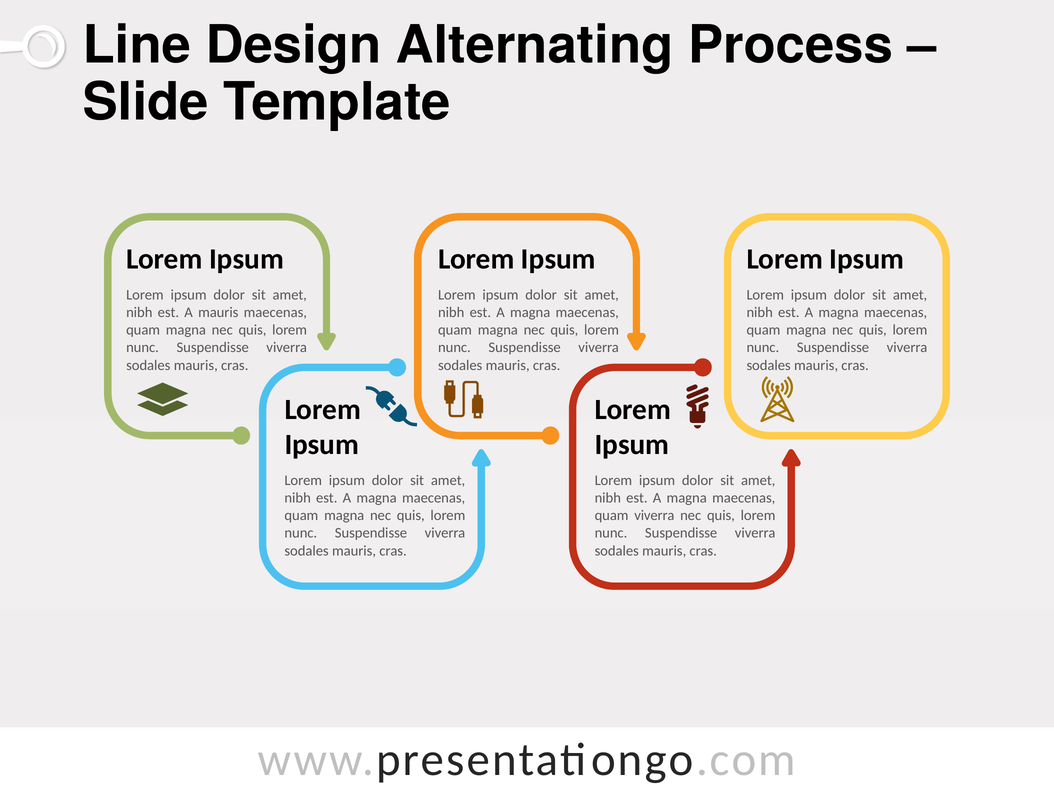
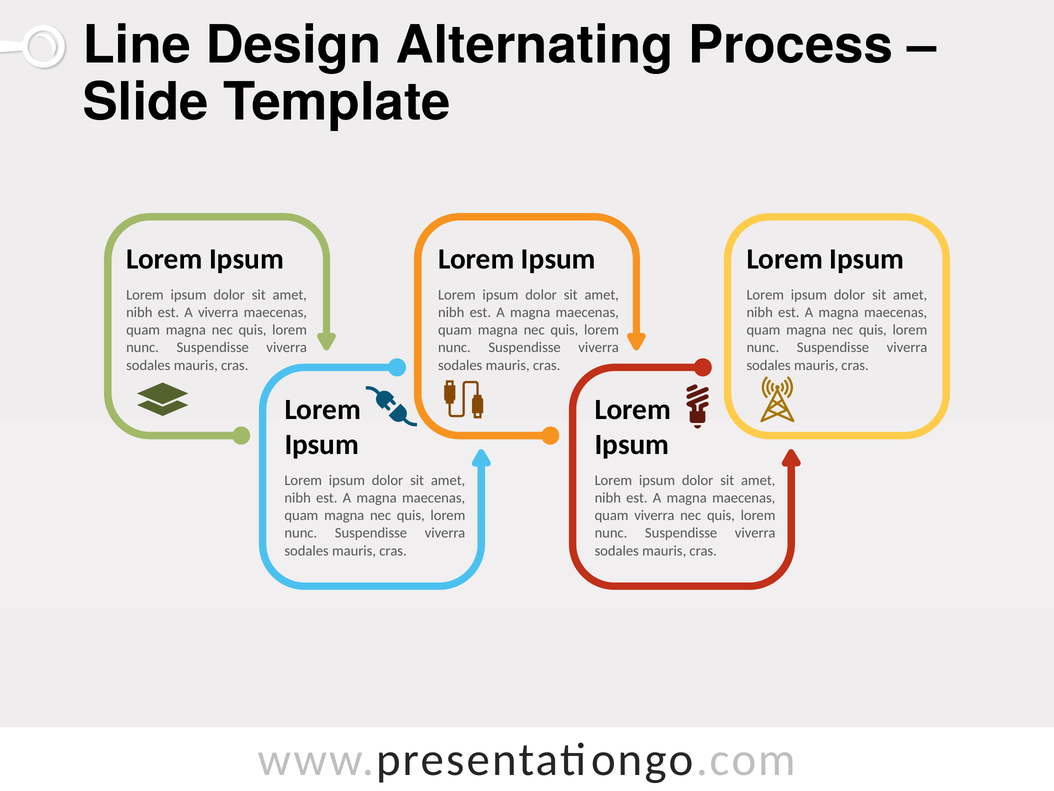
A mauris: mauris -> viverra (218, 312)
